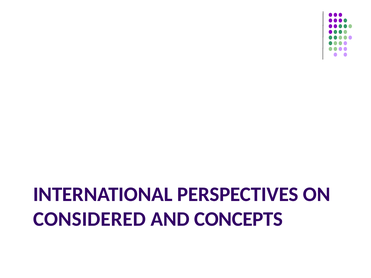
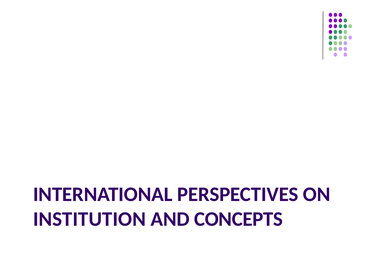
CONSIDERED: CONSIDERED -> INSTITUTION (89, 219)
